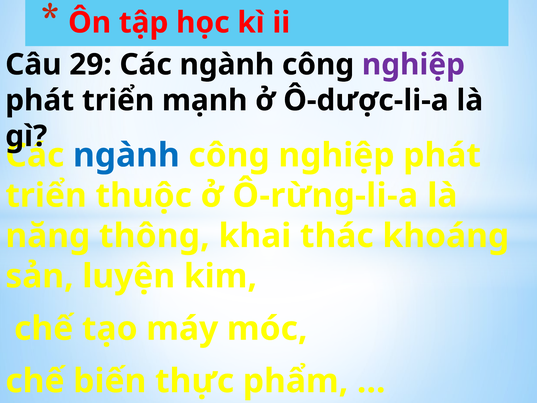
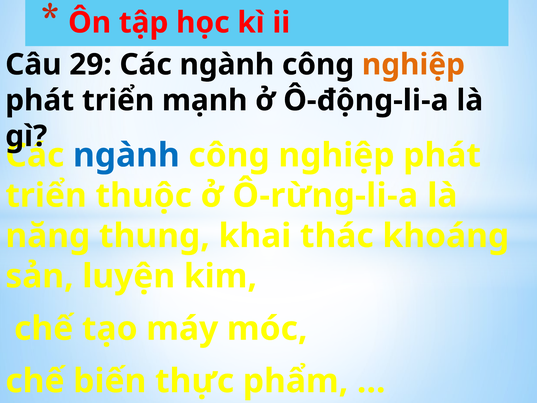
nghiệp colour: purple -> orange (413, 65)
Ô-dược-li-a: Ô-dược-li-a -> Ô-động-li-a (366, 100)
thông: thông -> thung (154, 236)
